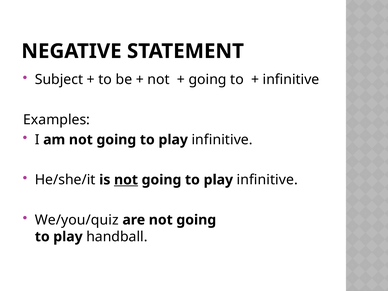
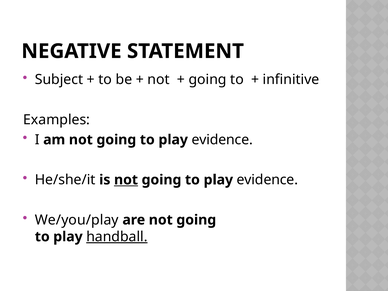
infinitive: infinitive -> evidence (222, 140)
infinitive: infinitive -> evidence (267, 180)
We/you/quiz: We/you/quiz -> We/you/play (77, 220)
handball underline: none -> present (117, 237)
